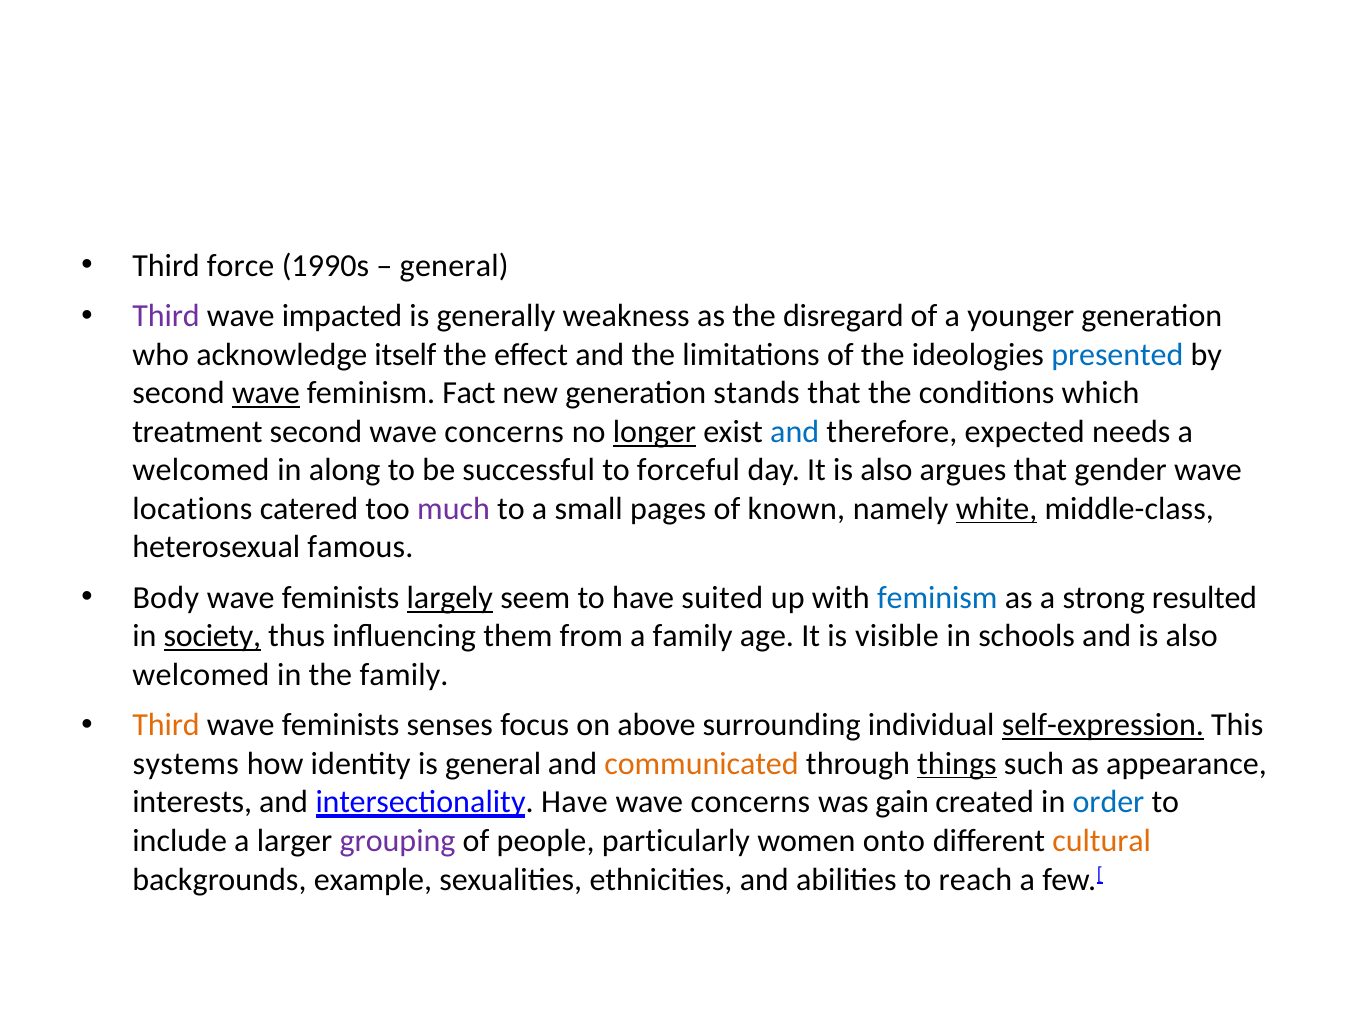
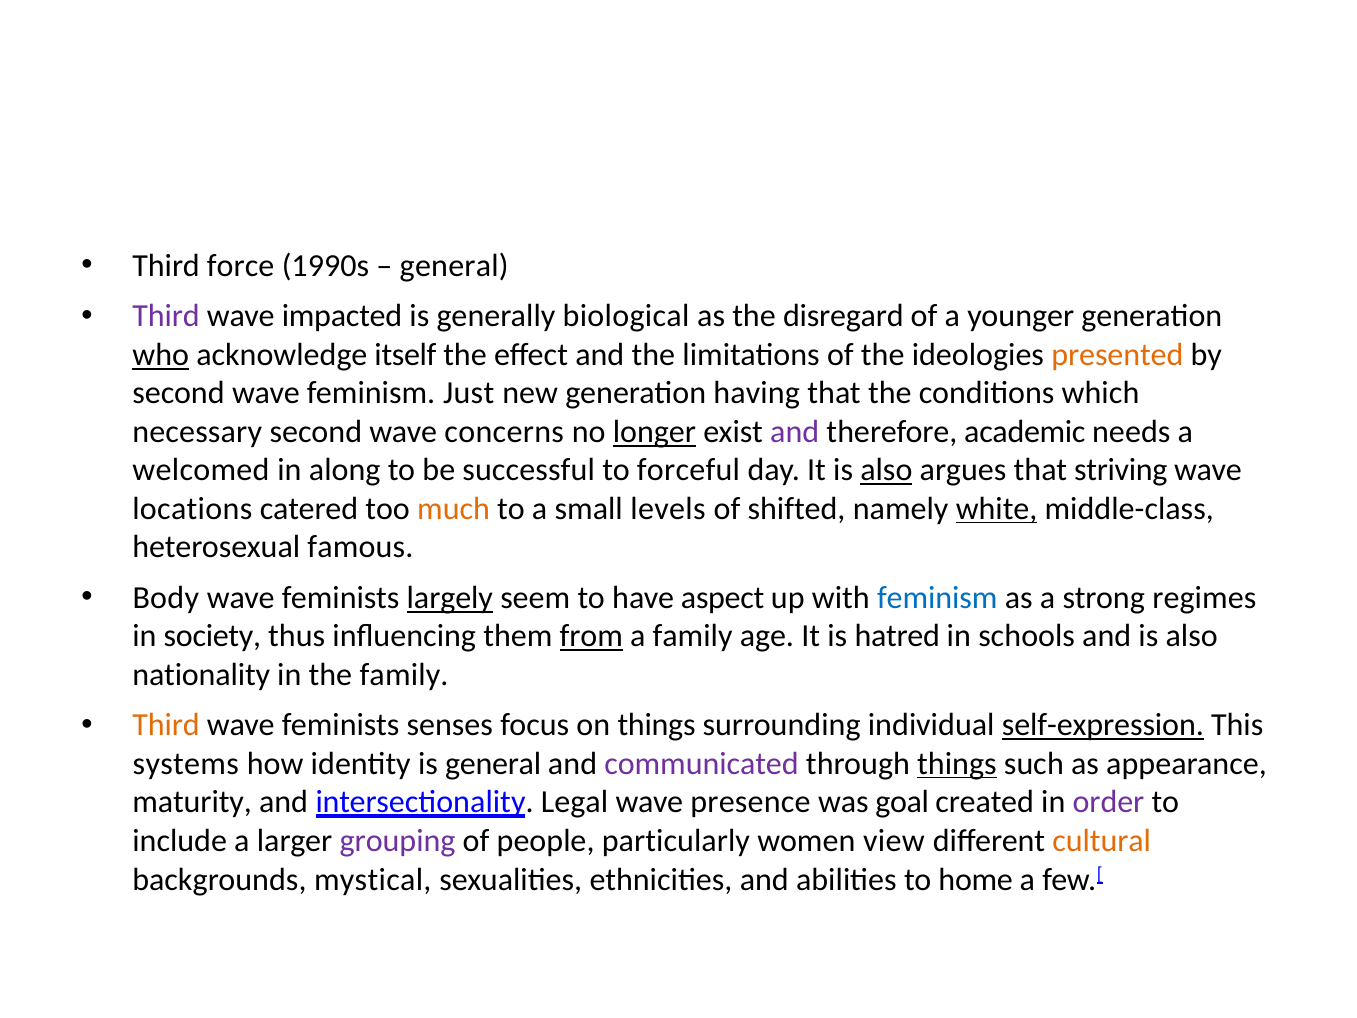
weakness: weakness -> biological (626, 316)
who underline: none -> present (161, 355)
presented colour: blue -> orange (1117, 355)
wave underline: present -> none (266, 393)
Fact: Fact -> Just (469, 393)
stands: stands -> having (757, 393)
treatment: treatment -> necessary (197, 432)
and colour: blue -> purple (795, 432)
expected: expected -> academic (1025, 432)
also underline: none -> present (886, 470)
gender: gender -> striving (1121, 470)
much colour: purple -> orange (454, 509)
pages: pages -> levels (668, 509)
known: known -> shifted (797, 509)
suited: suited -> aspect (723, 598)
resulted: resulted -> regimes (1204, 598)
society underline: present -> none (212, 636)
from underline: none -> present (591, 636)
visible: visible -> hatred (897, 636)
welcomed: welcomed -> nationality (201, 675)
on above: above -> things (657, 725)
communicated colour: orange -> purple (702, 764)
interests: interests -> maturity (192, 802)
intersectionality Have: Have -> Legal (575, 802)
concerns: concerns -> presence (750, 802)
gain: gain -> goal (902, 802)
order colour: blue -> purple (1108, 802)
onto: onto -> view (894, 841)
example: example -> mystical (373, 880)
reach: reach -> home (976, 880)
